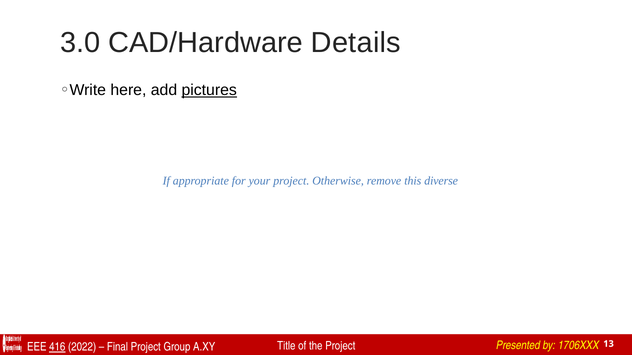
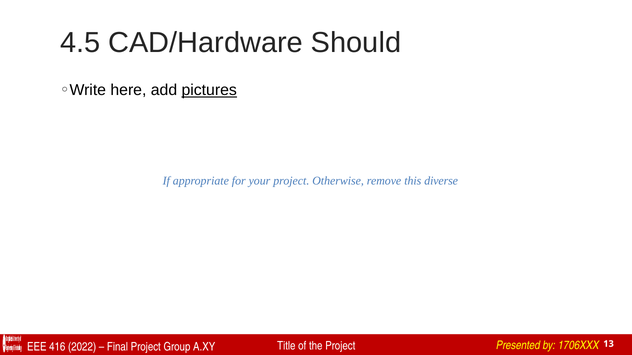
3.0: 3.0 -> 4.5 (80, 43)
Details: Details -> Should (356, 43)
416 underline: present -> none (57, 347)
